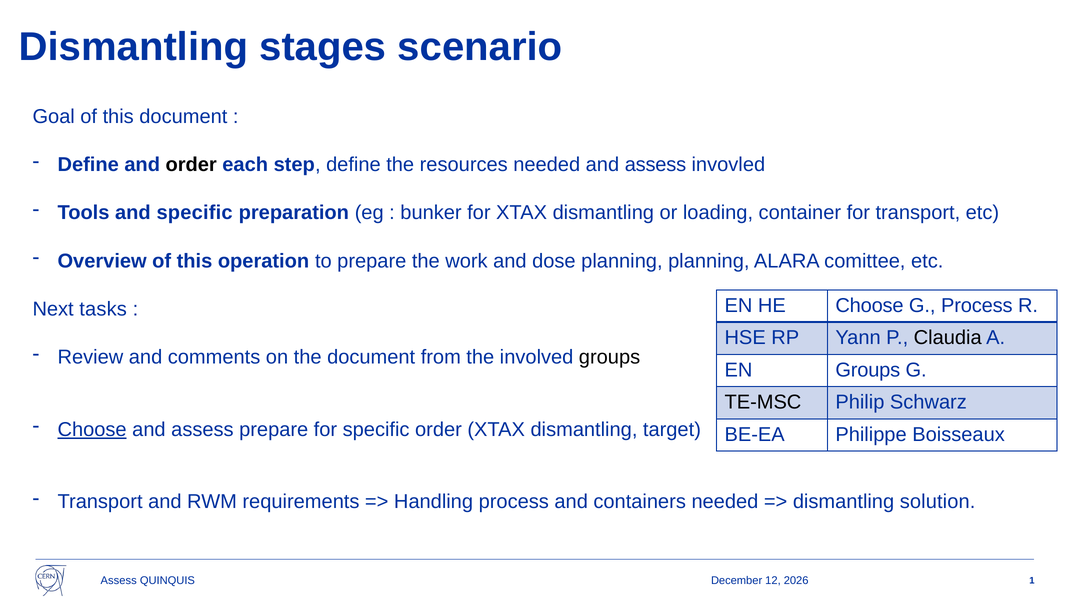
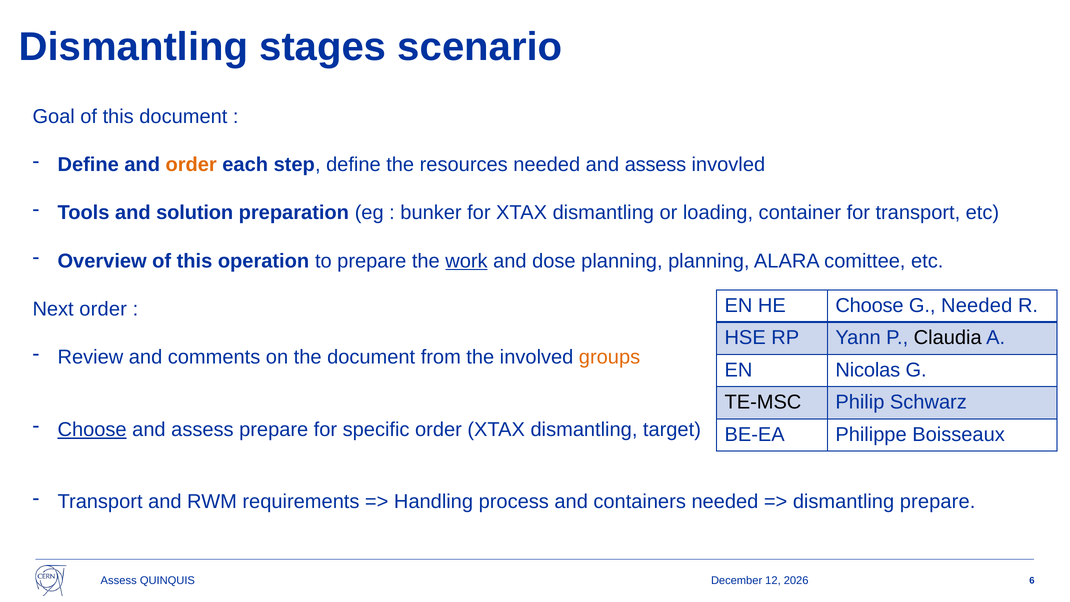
order colour: black -> orange (191, 165)
and specific: specific -> solution (195, 213)
work underline: none -> present (466, 261)
G Process: Process -> Needed (977, 305)
Next tasks: tasks -> order (103, 309)
groups colour: black -> orange (610, 357)
EN Groups: Groups -> Nicolas (868, 370)
dismantling solution: solution -> prepare (938, 502)
1: 1 -> 6 (1032, 581)
